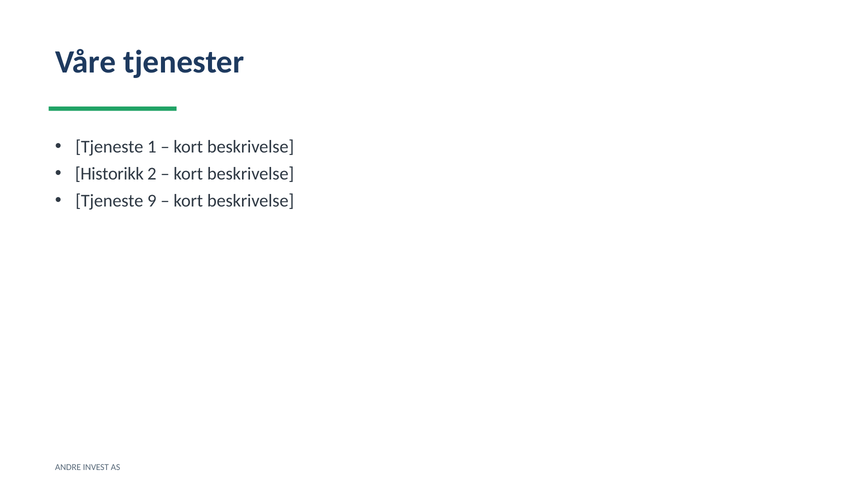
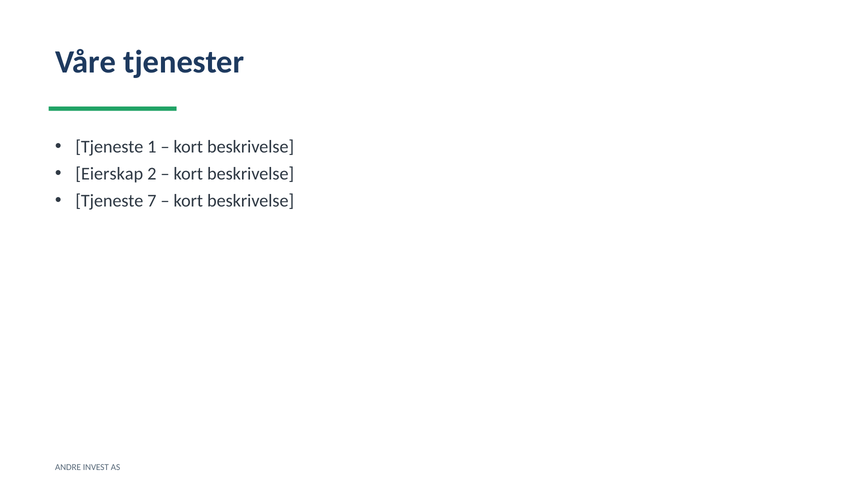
Historikk: Historikk -> Eierskap (109, 174)
9: 9 -> 7 (152, 201)
